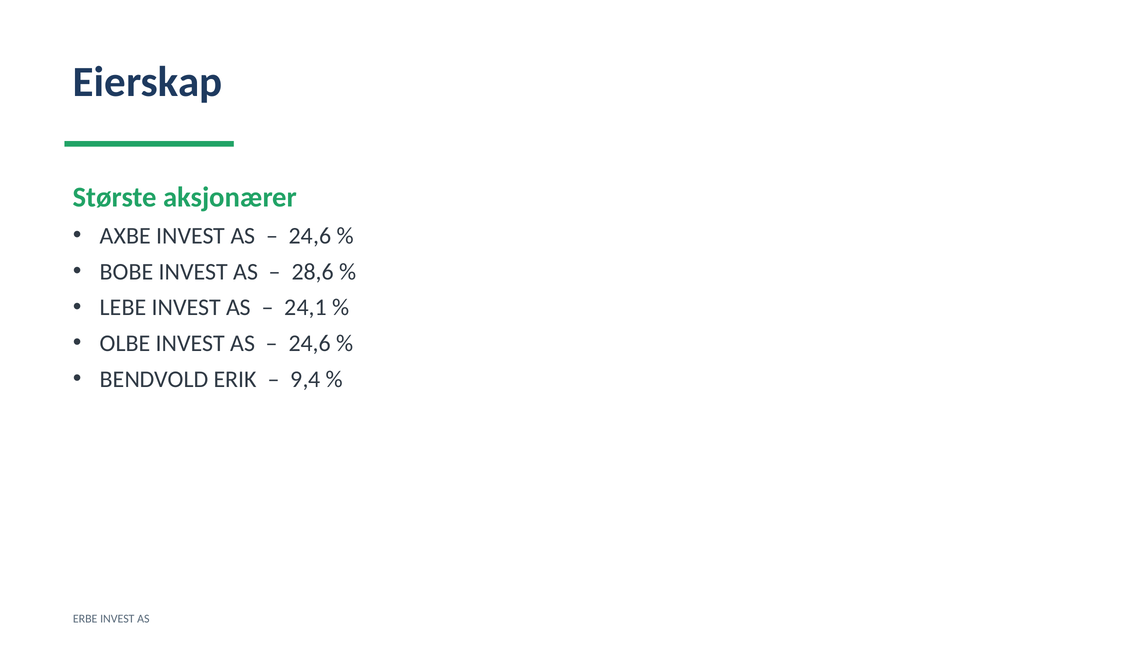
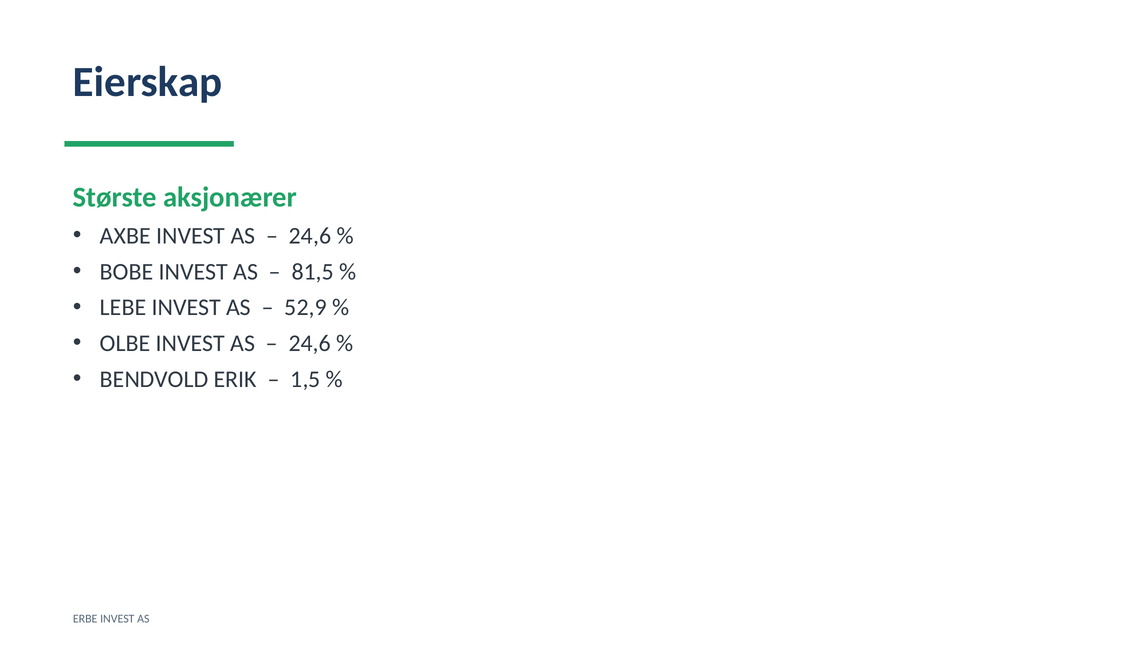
28,6: 28,6 -> 81,5 (313, 272)
24,1: 24,1 -> 52,9 (306, 308)
9,4: 9,4 -> 1,5 (305, 379)
